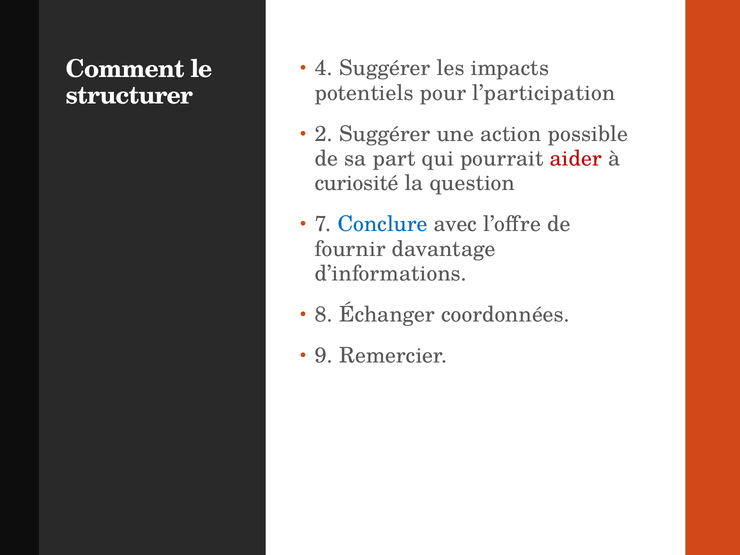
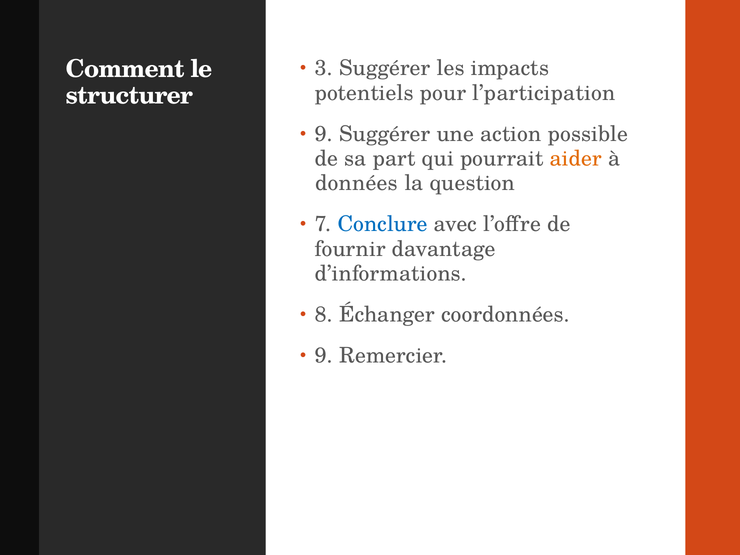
4: 4 -> 3 (324, 68)
2: 2 -> 9 (324, 134)
aider colour: red -> orange (576, 159)
curiosité: curiosité -> données (356, 183)
